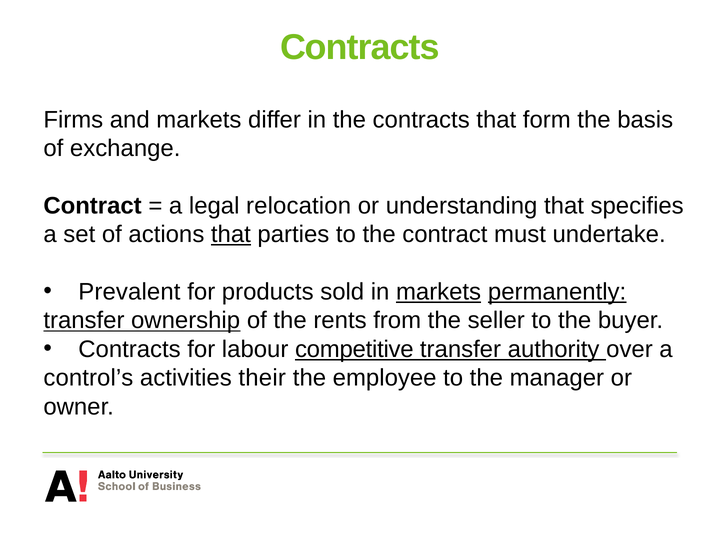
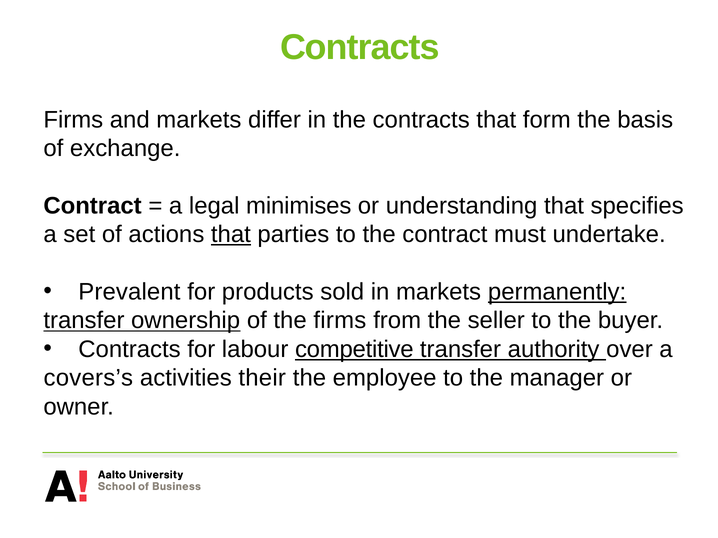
relocation: relocation -> minimises (299, 206)
markets underline: present -> none (439, 292)
the rents: rents -> firms (340, 321)
control’s: control’s -> covers’s (88, 378)
